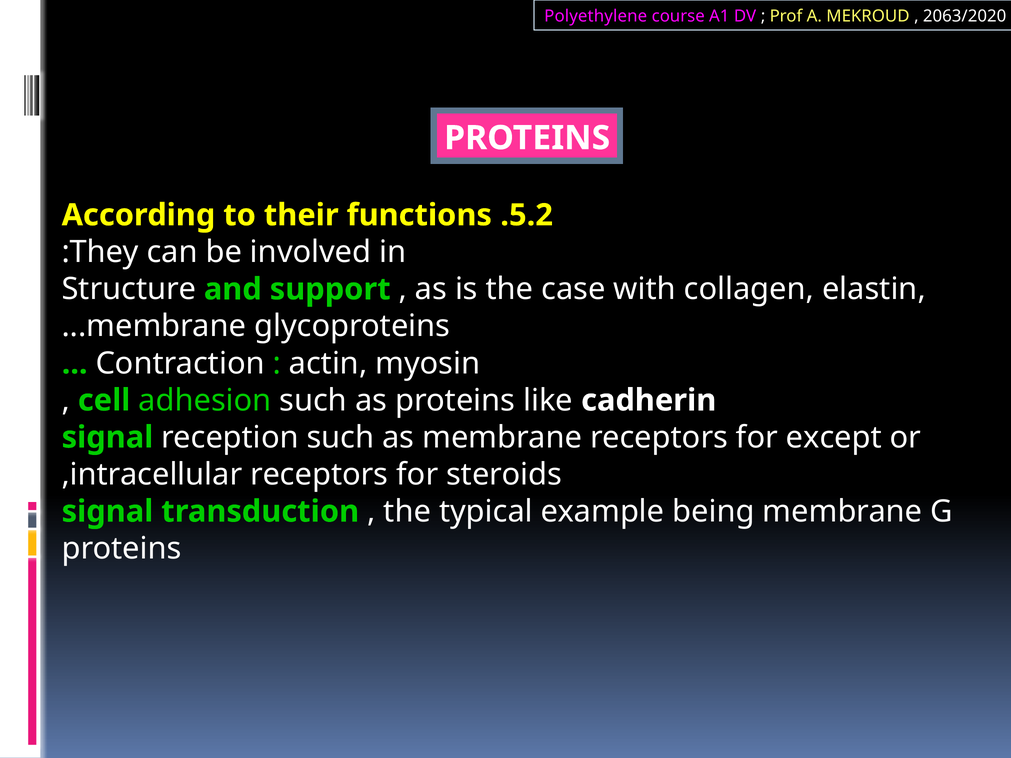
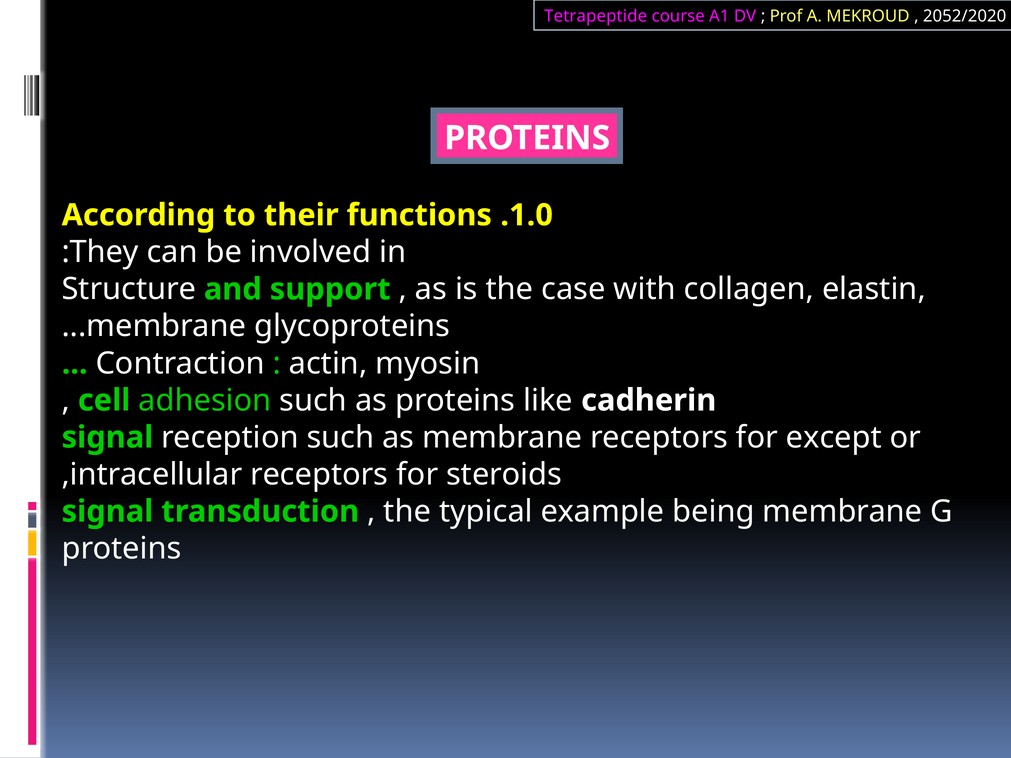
Polyethylene: Polyethylene -> Tetrapeptide (596, 16)
2063/2020: 2063/2020 -> 2052/2020 (965, 16)
5.2: 5.2 -> 1.0 (531, 215)
